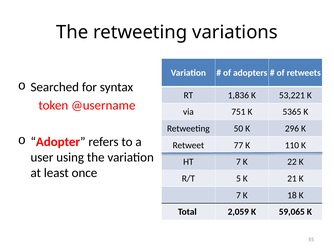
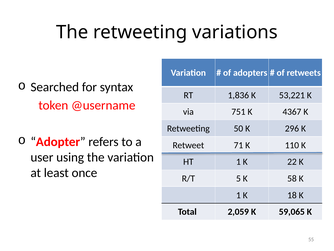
5365: 5365 -> 4367 (292, 112)
77: 77 -> 71 (238, 145)
HT 7: 7 -> 1 (238, 162)
21: 21 -> 58 (292, 178)
7: 7 -> 1 (238, 195)
